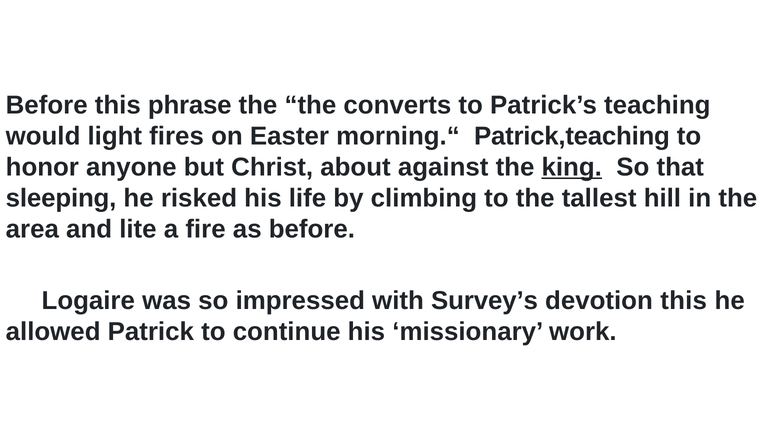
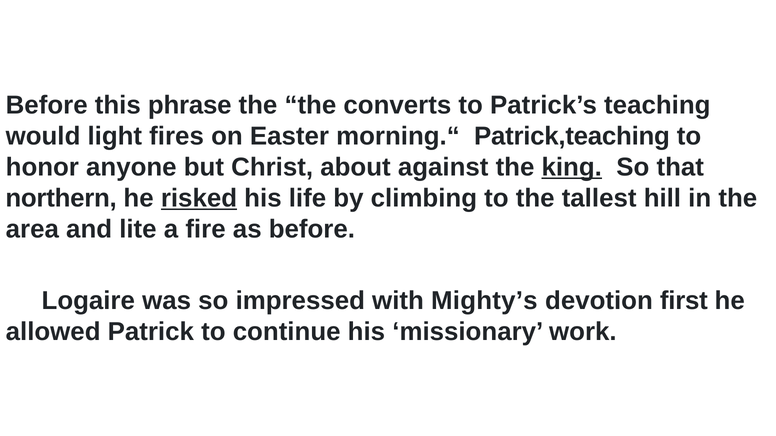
sleeping: sleeping -> northern (61, 198)
risked underline: none -> present (199, 198)
Survey’s: Survey’s -> Mighty’s (484, 301)
devotion this: this -> first (684, 301)
